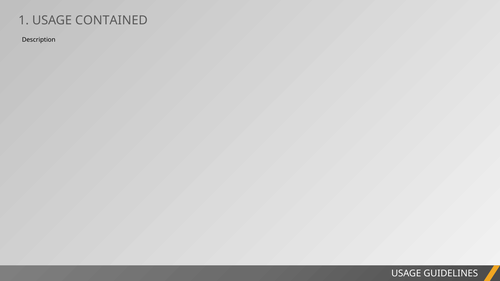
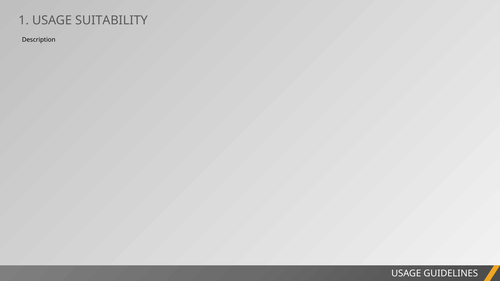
CONTAINED: CONTAINED -> SUITABILITY (111, 20)
